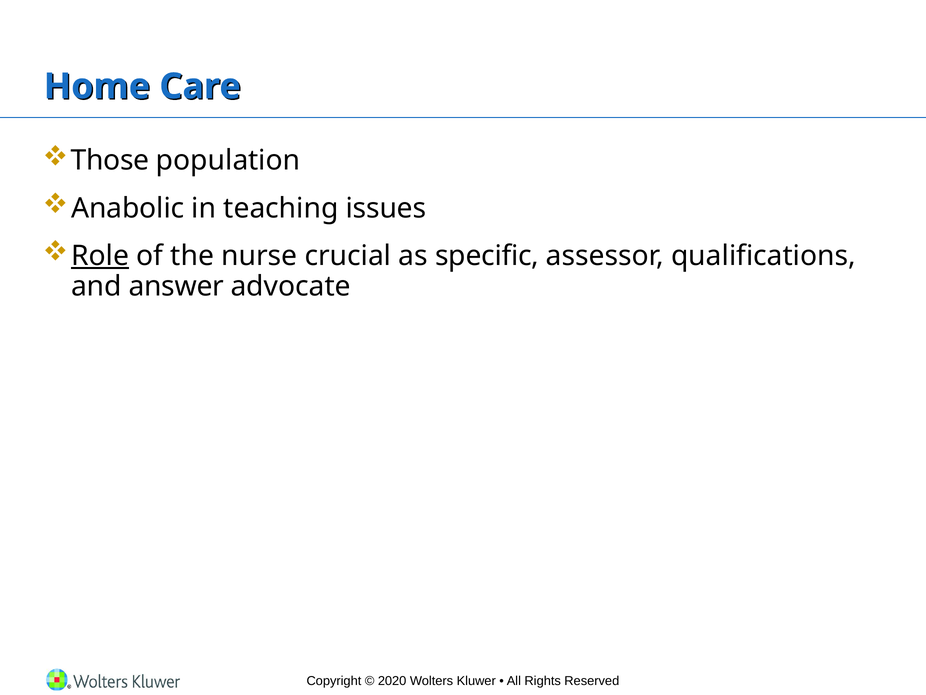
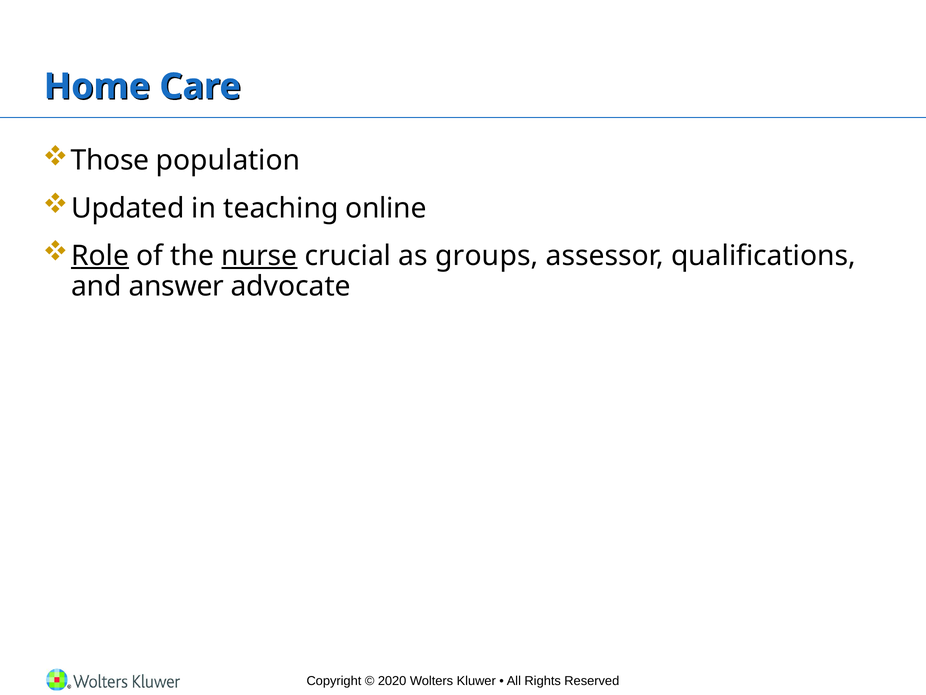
Anabolic: Anabolic -> Updated (128, 208)
issues: issues -> online (386, 208)
nurse underline: none -> present (259, 256)
specific: specific -> groups (487, 256)
